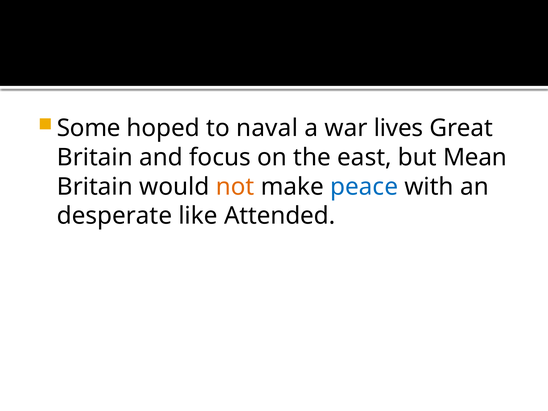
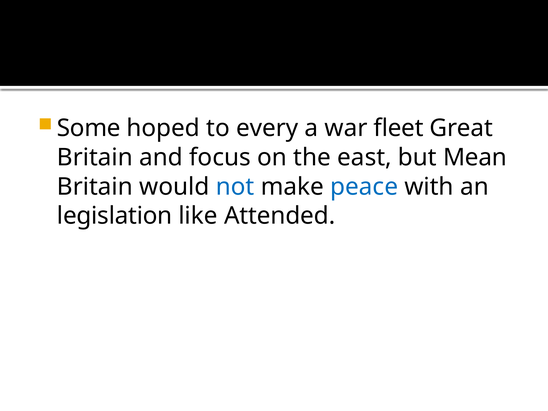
naval: naval -> every (267, 128)
lives: lives -> fleet (399, 128)
not colour: orange -> blue (235, 187)
desperate: desperate -> legislation (115, 216)
